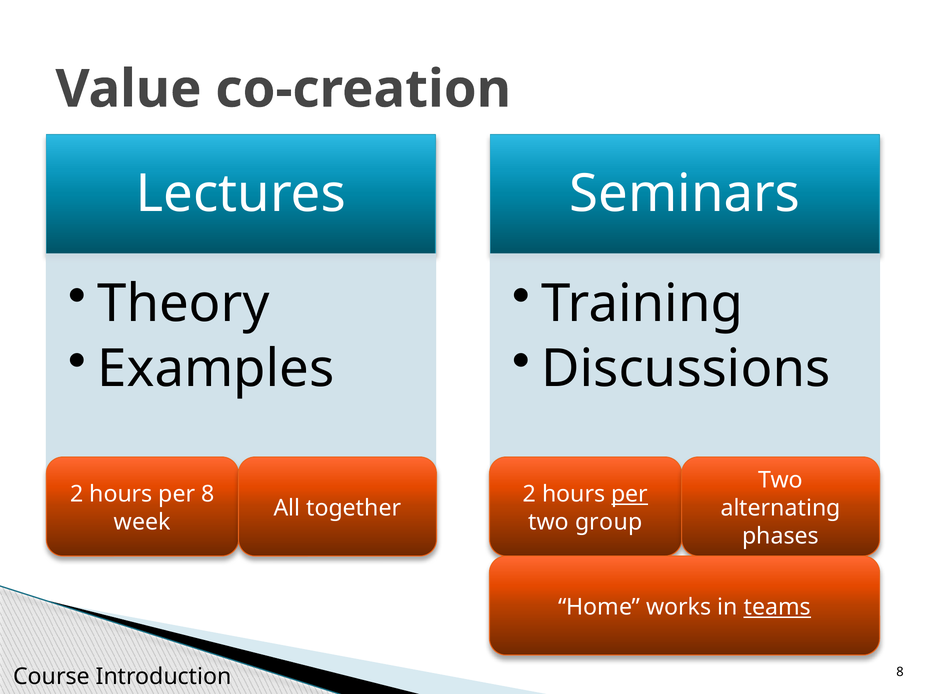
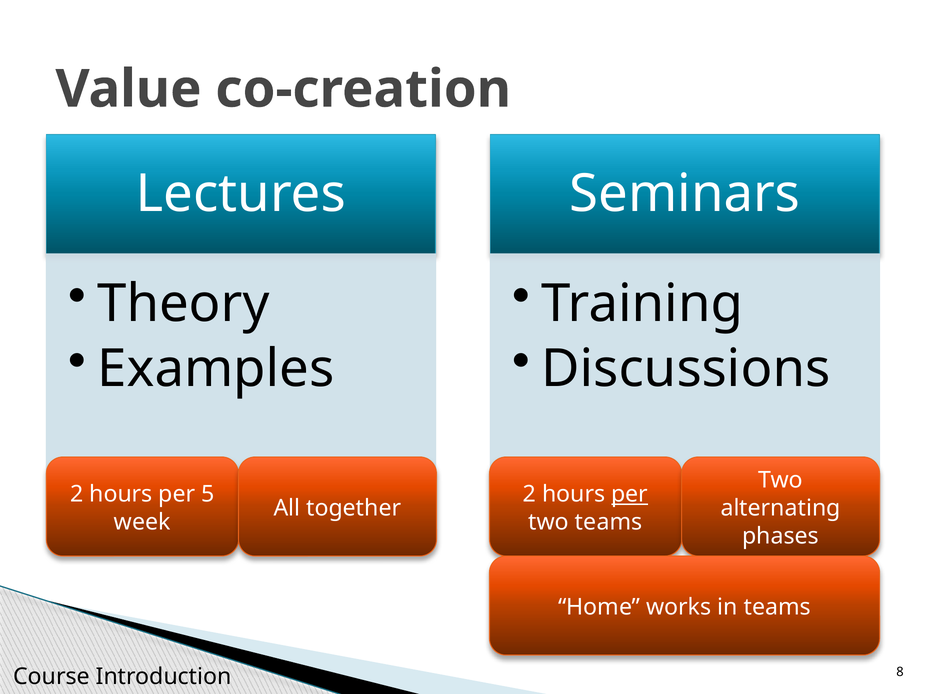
per 8: 8 -> 5 (208, 495)
two group: group -> teams (609, 522)
teams underline: present -> none (777, 608)
